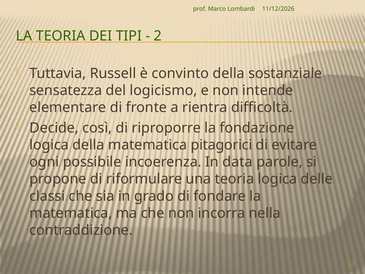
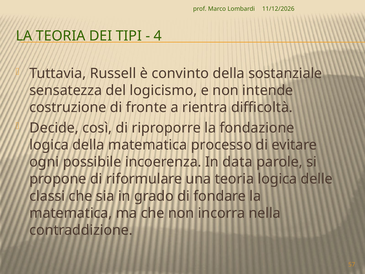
2: 2 -> 4 (158, 36)
elementare: elementare -> costruzione (68, 107)
pitagorici: pitagorici -> processo (221, 145)
